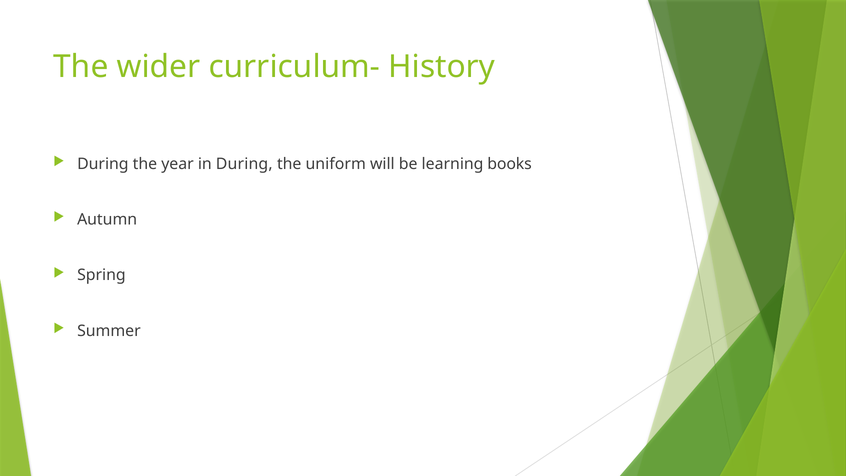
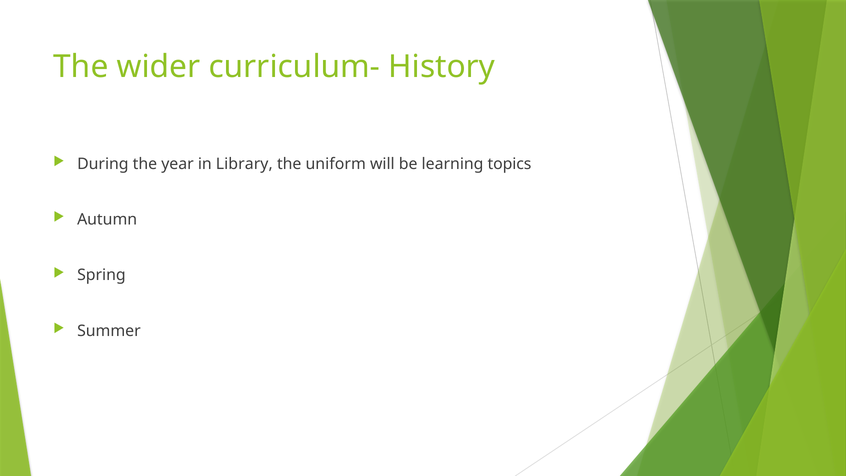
in During: During -> Library (244, 164)
books: books -> topics (510, 164)
